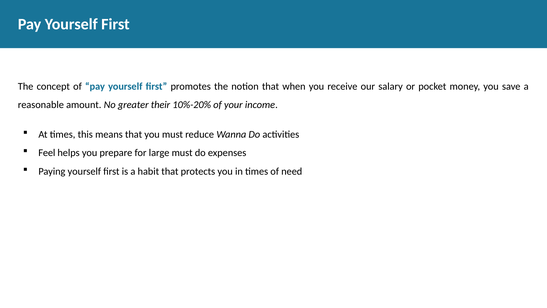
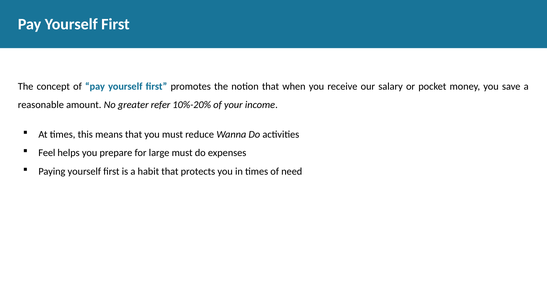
their: their -> refer (161, 105)
